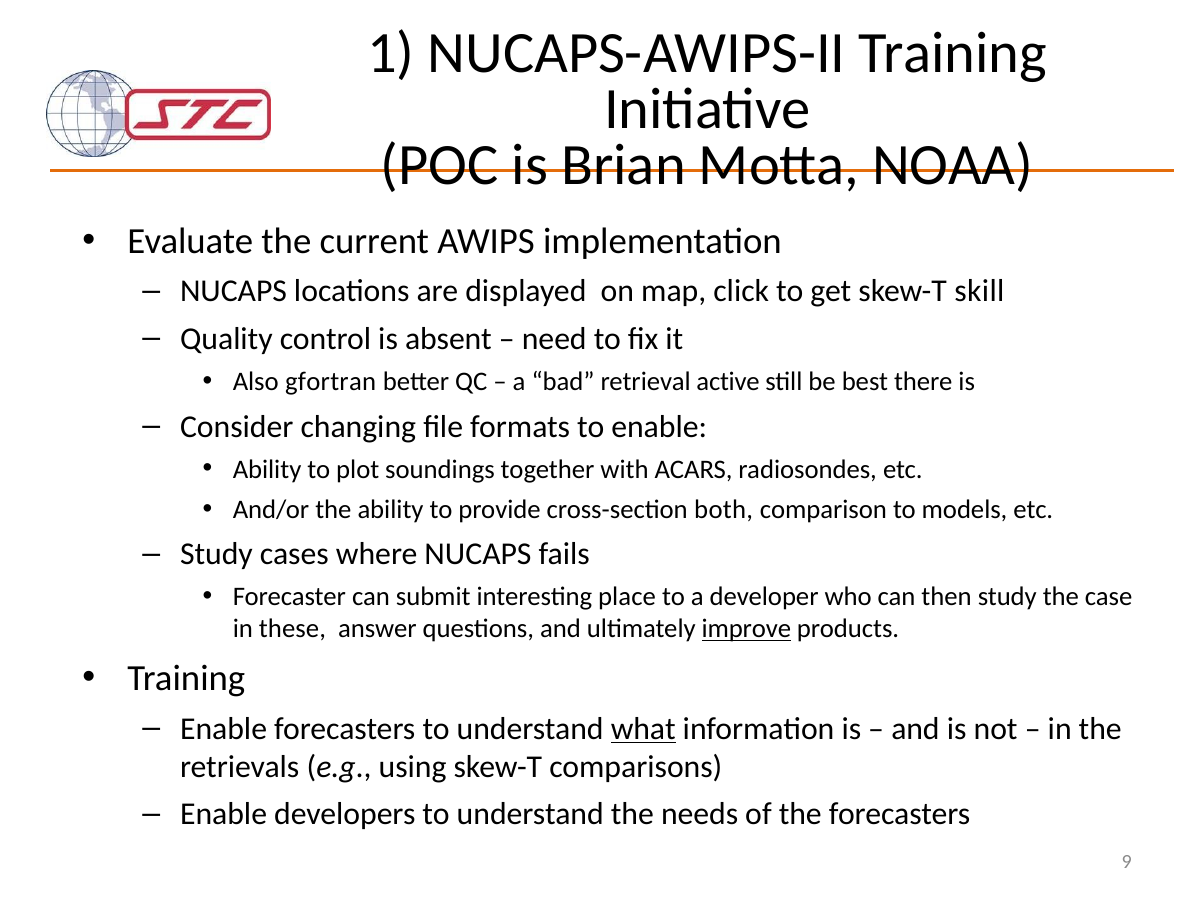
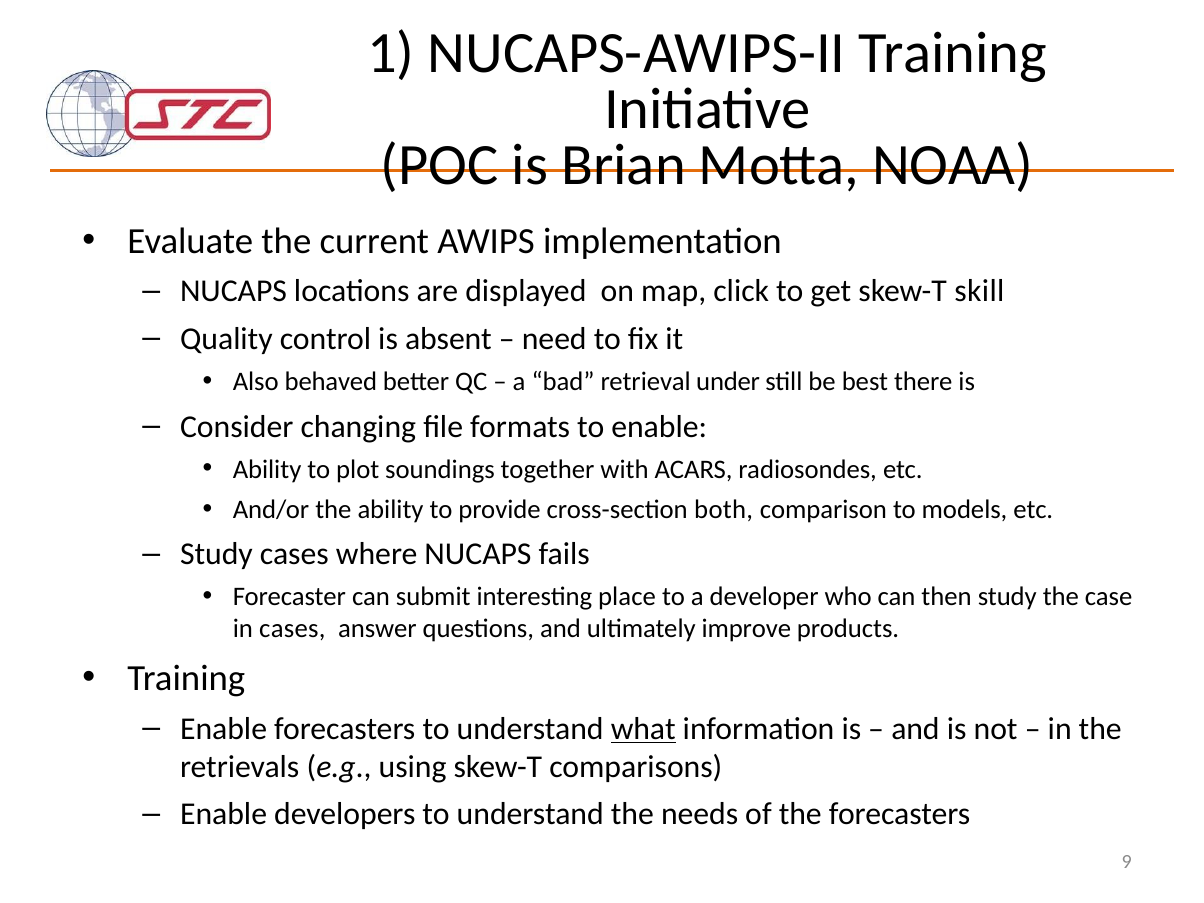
gfortran: gfortran -> behaved (331, 382)
active: active -> under (728, 382)
in these: these -> cases (292, 629)
improve underline: present -> none (746, 629)
